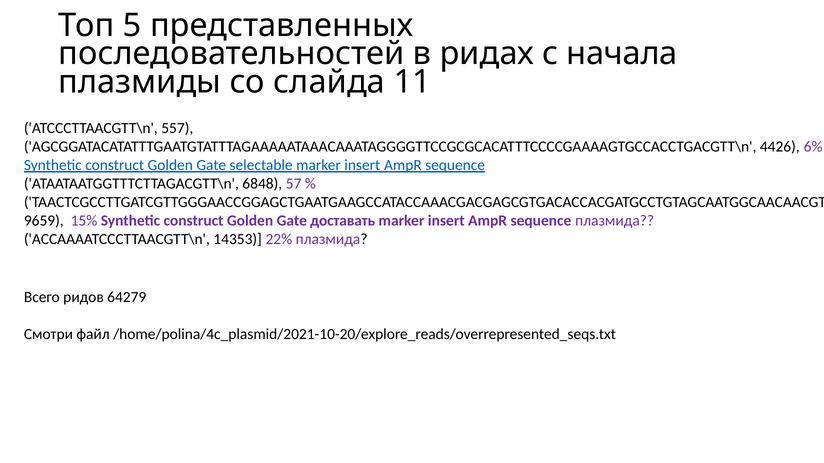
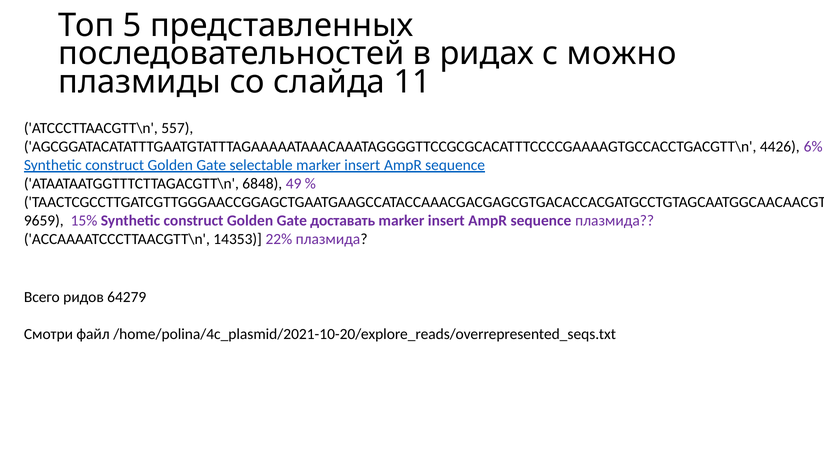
начала: начала -> можно (622, 54)
57: 57 -> 49 (294, 184)
